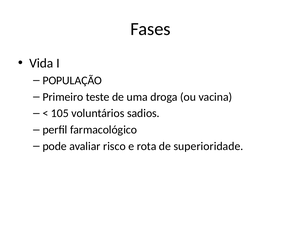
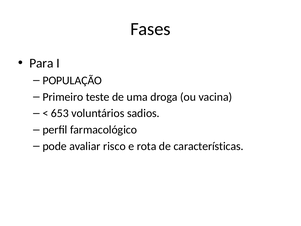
Vida: Vida -> Para (41, 63)
105: 105 -> 653 (60, 113)
superioridade: superioridade -> características (209, 146)
